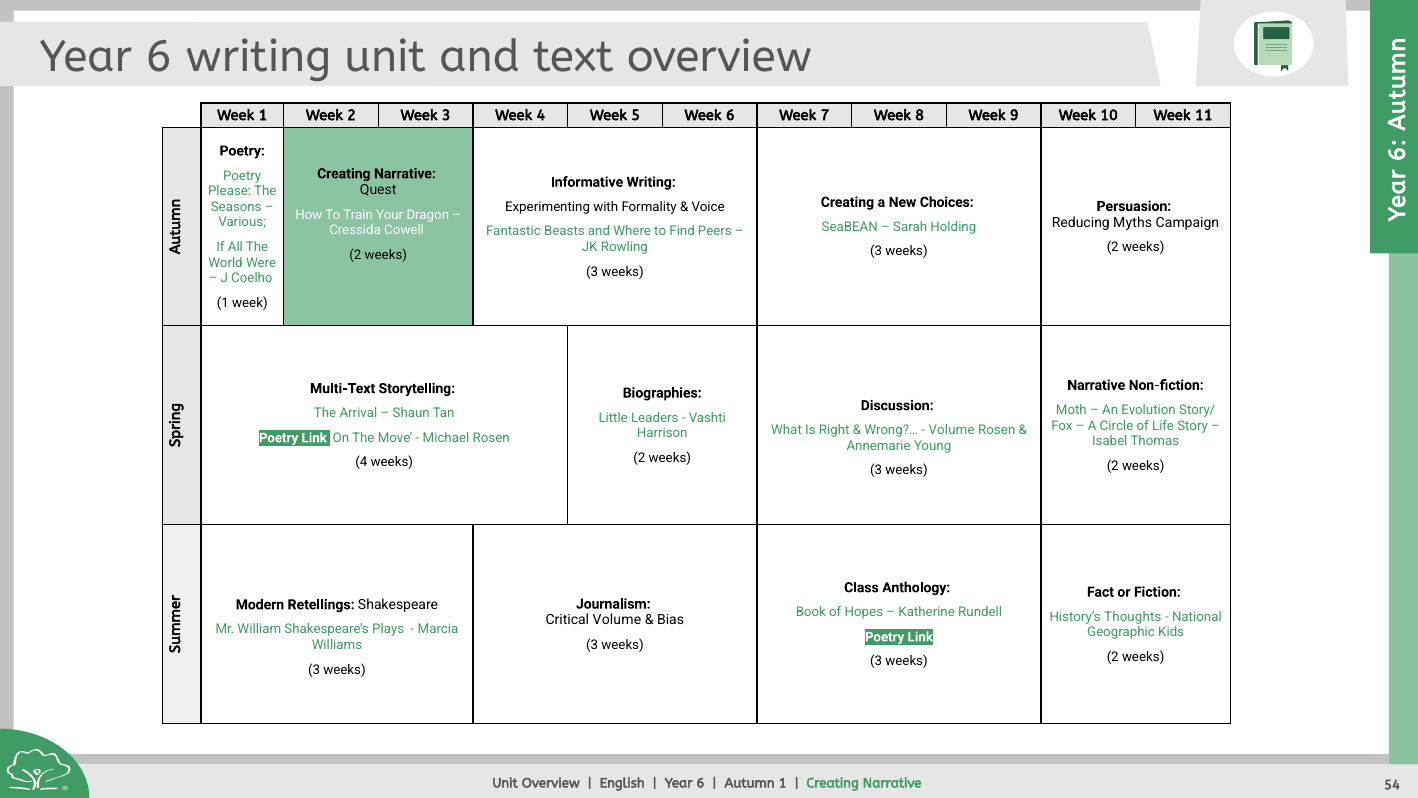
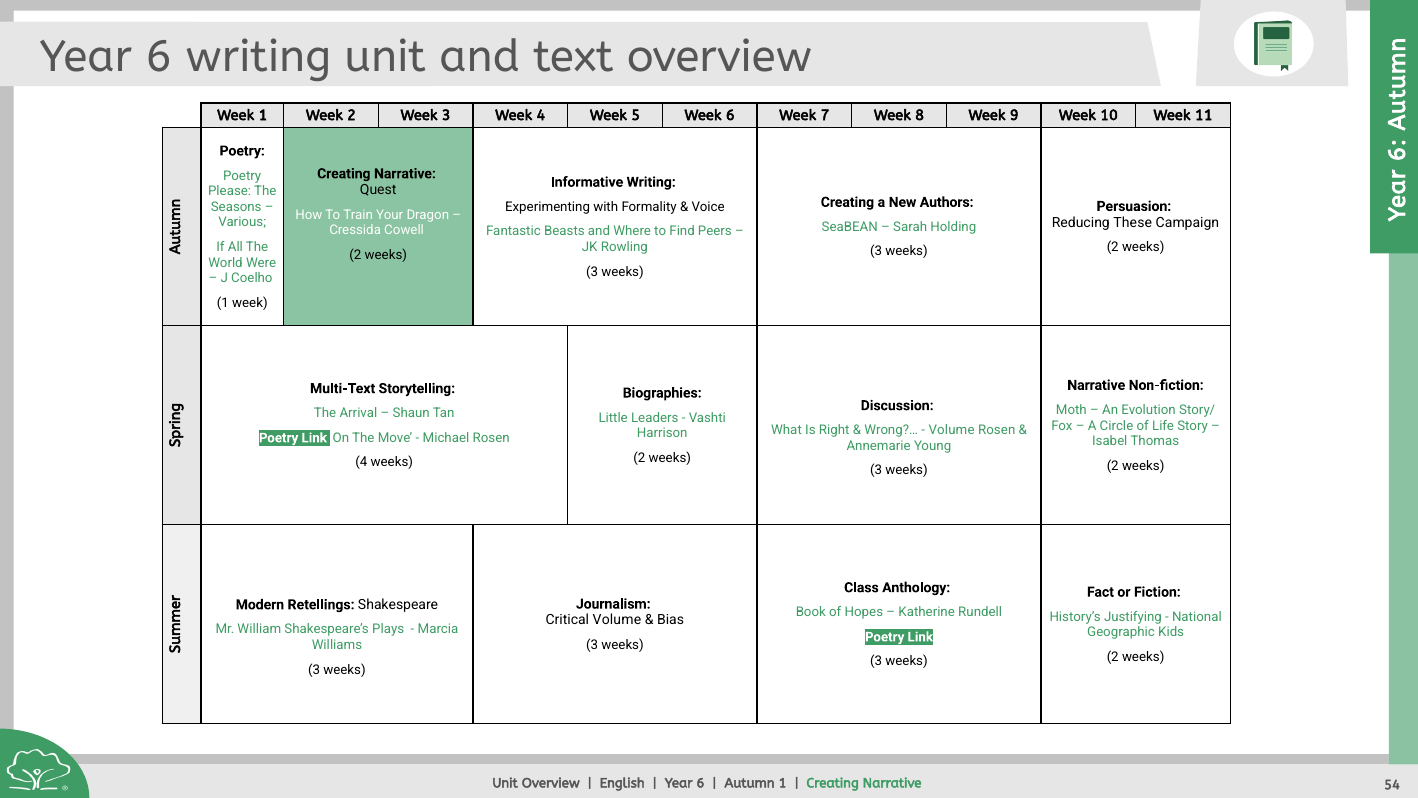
Choices: Choices -> Authors (947, 202)
Myths: Myths -> These (1133, 222)
Thoughts: Thoughts -> Justifying (1133, 617)
